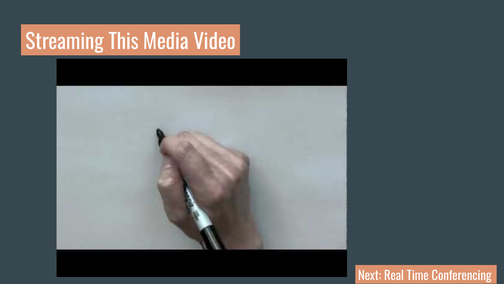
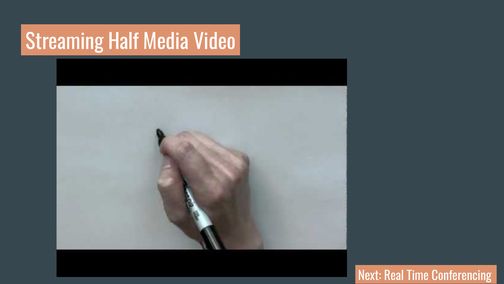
This: This -> Half (124, 42)
